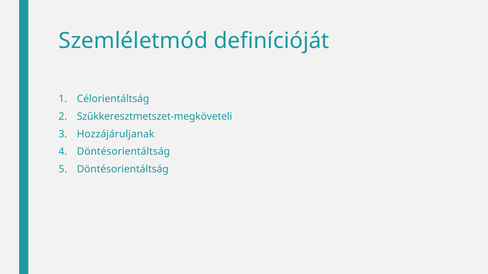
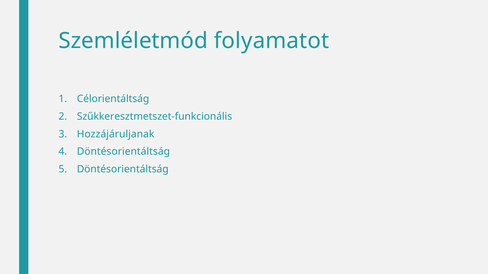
definícióját: definícióját -> folyamatot (271, 41)
Szűkkeresztmetszet-megköveteli: Szűkkeresztmetszet-megköveteli -> Szűkkeresztmetszet-funkcionális (154, 117)
